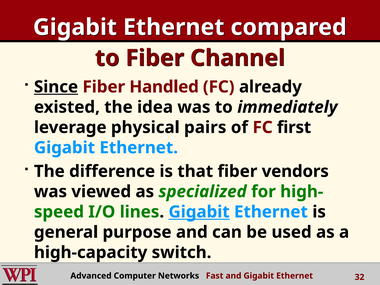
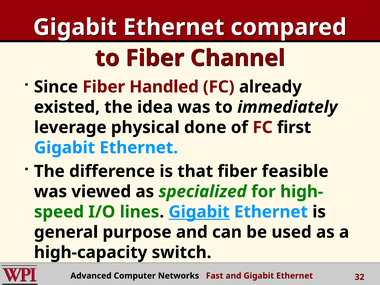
Since underline: present -> none (56, 87)
pairs: pairs -> done (205, 127)
vendors: vendors -> feasible (295, 171)
